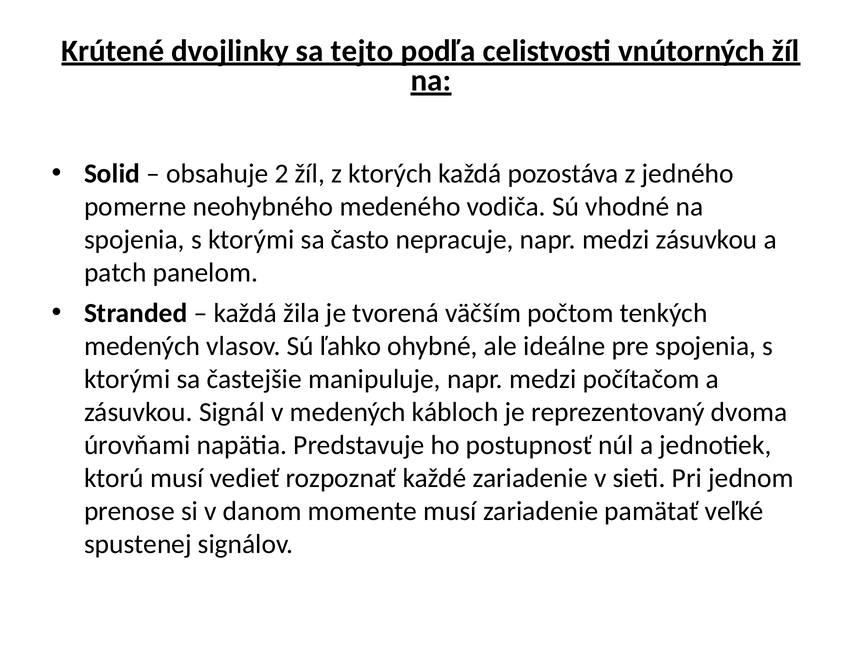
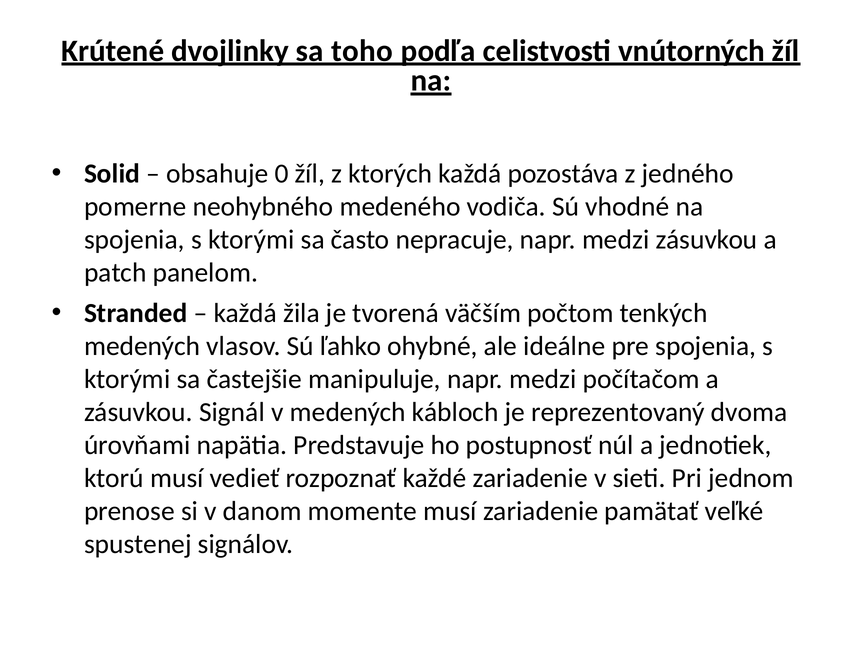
tejto: tejto -> toho (362, 51)
2: 2 -> 0 (281, 174)
